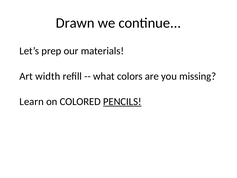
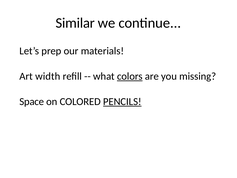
Drawn: Drawn -> Similar (75, 23)
colors underline: none -> present (130, 76)
Learn: Learn -> Space (32, 101)
